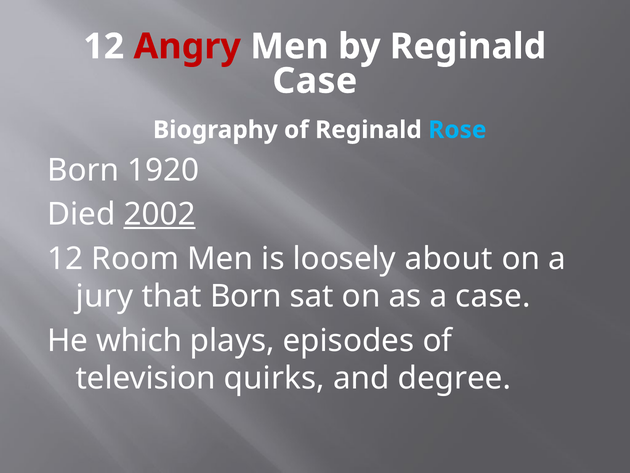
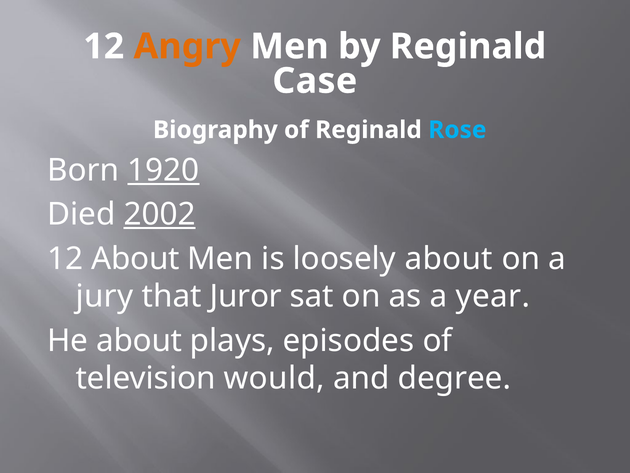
Angry colour: red -> orange (187, 46)
1920 underline: none -> present (163, 170)
12 Room: Room -> About (135, 258)
that Born: Born -> Juror (246, 296)
a case: case -> year (493, 296)
He which: which -> about (139, 340)
quirks: quirks -> would (274, 378)
